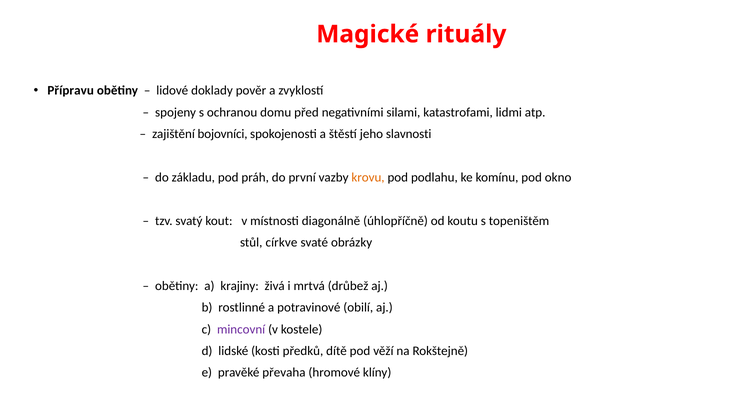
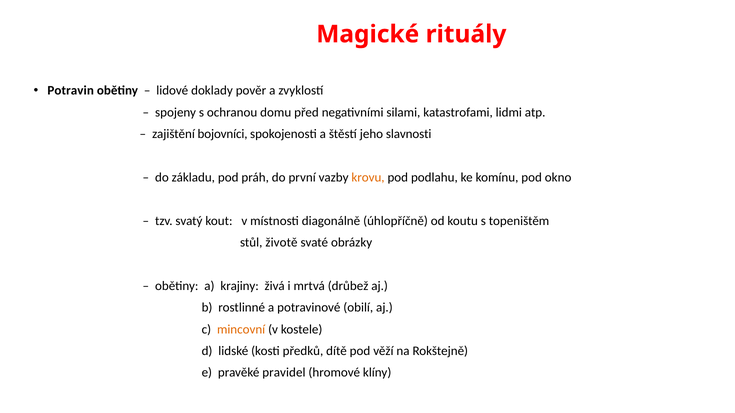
Přípravu: Přípravu -> Potravin (71, 91)
církve: církve -> životě (281, 243)
mincovní colour: purple -> orange (241, 330)
převaha: převaha -> pravidel (284, 373)
